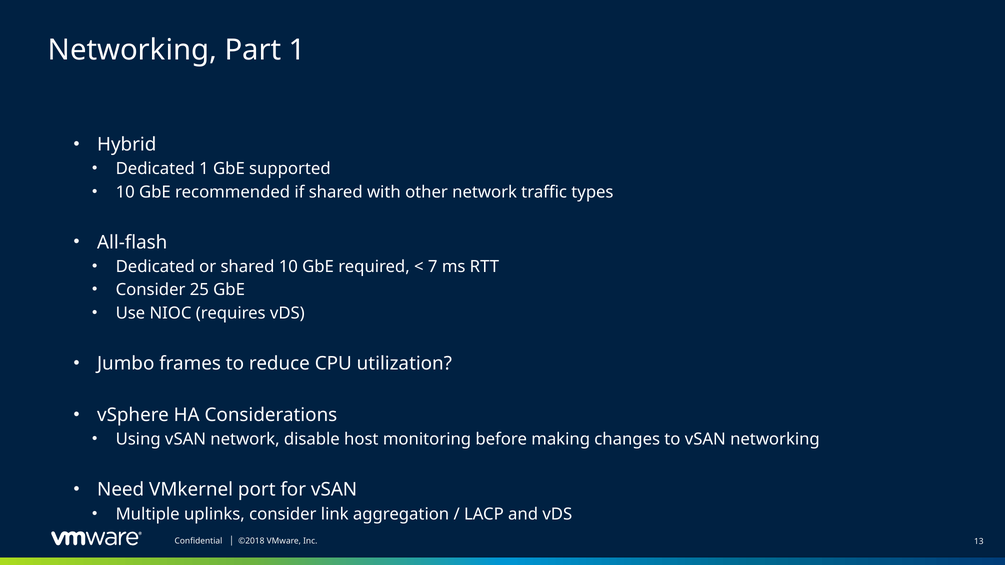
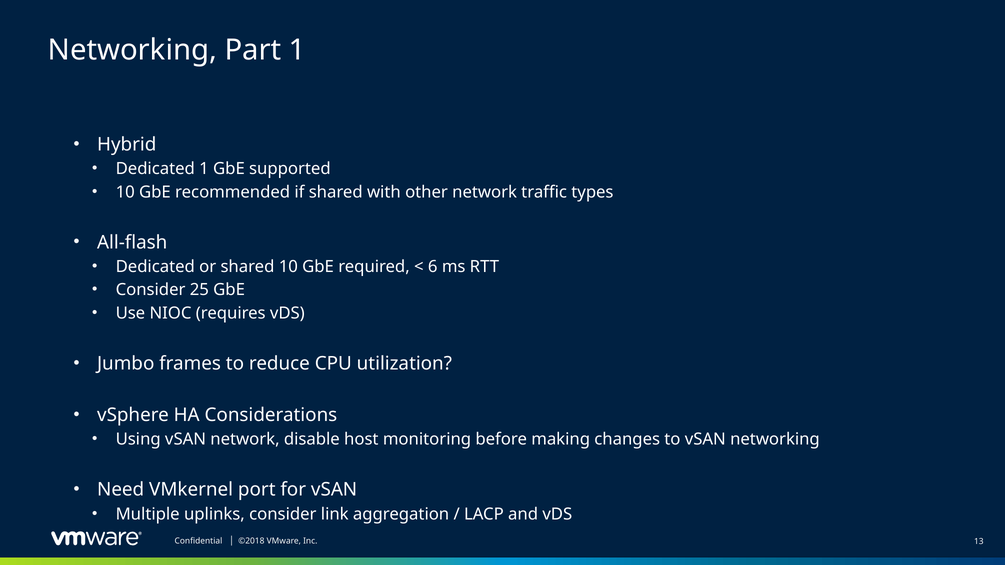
7: 7 -> 6 (433, 267)
